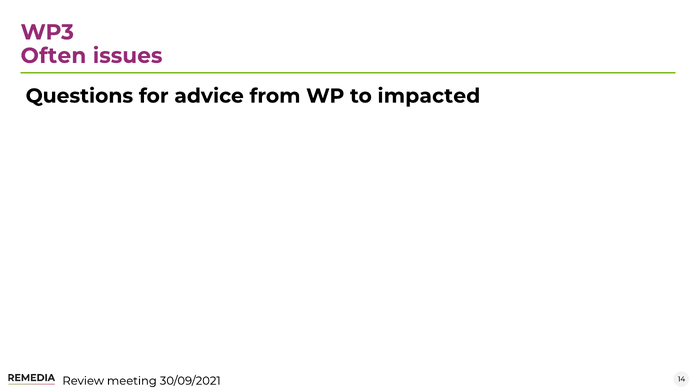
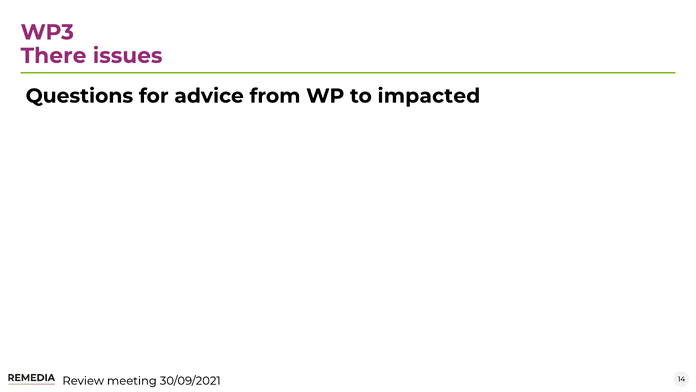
Often: Often -> There (53, 56)
